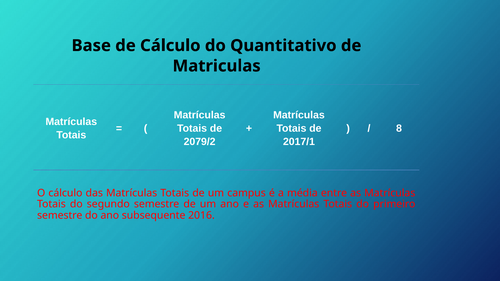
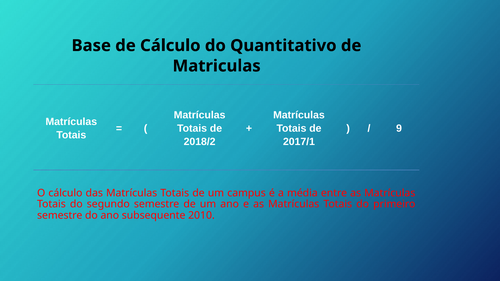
8: 8 -> 9 (399, 128)
2079/2: 2079/2 -> 2018/2 (200, 142)
2016: 2016 -> 2010 (201, 216)
